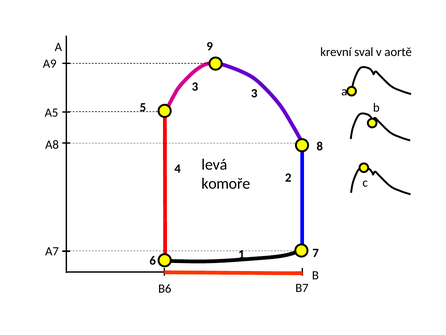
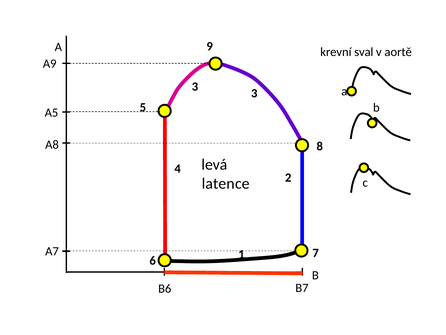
komoře: komoře -> latence (226, 183)
